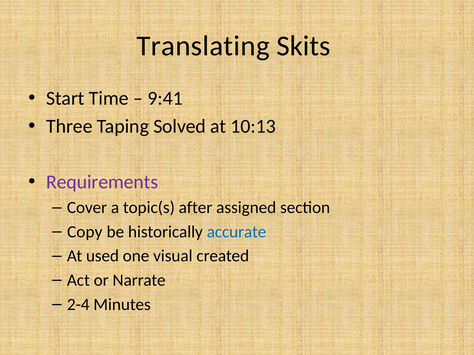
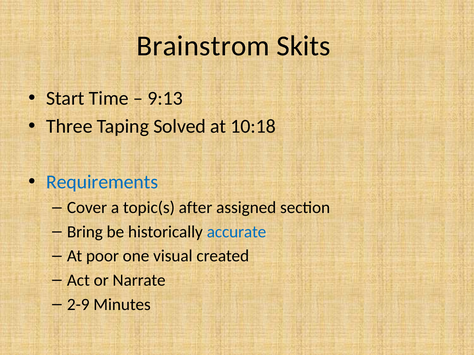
Translating: Translating -> Brainstrom (203, 46)
9:41: 9:41 -> 9:13 (165, 99)
10:13: 10:13 -> 10:18 (253, 126)
Requirements colour: purple -> blue (102, 182)
Copy: Copy -> Bring (85, 232)
used: used -> poor (102, 256)
2-4: 2-4 -> 2-9 (78, 305)
